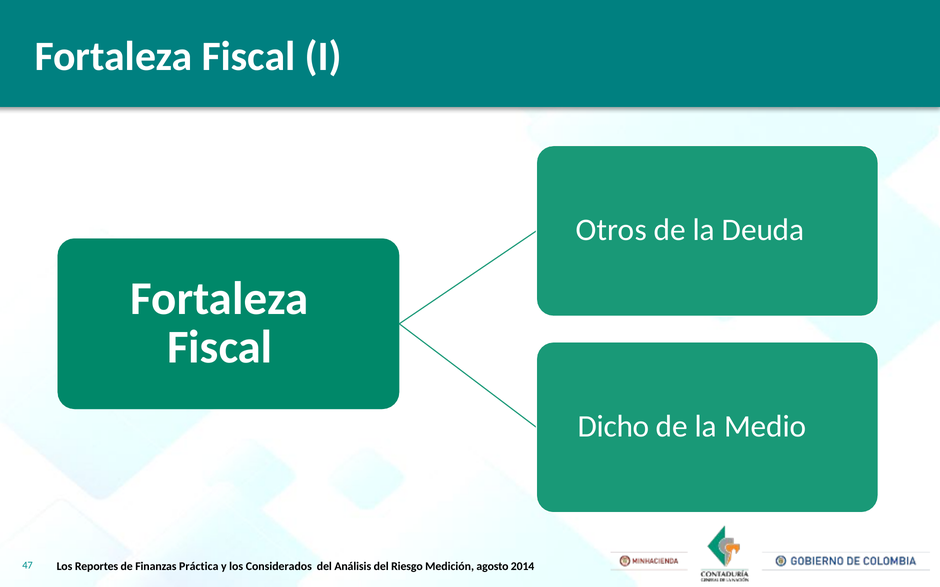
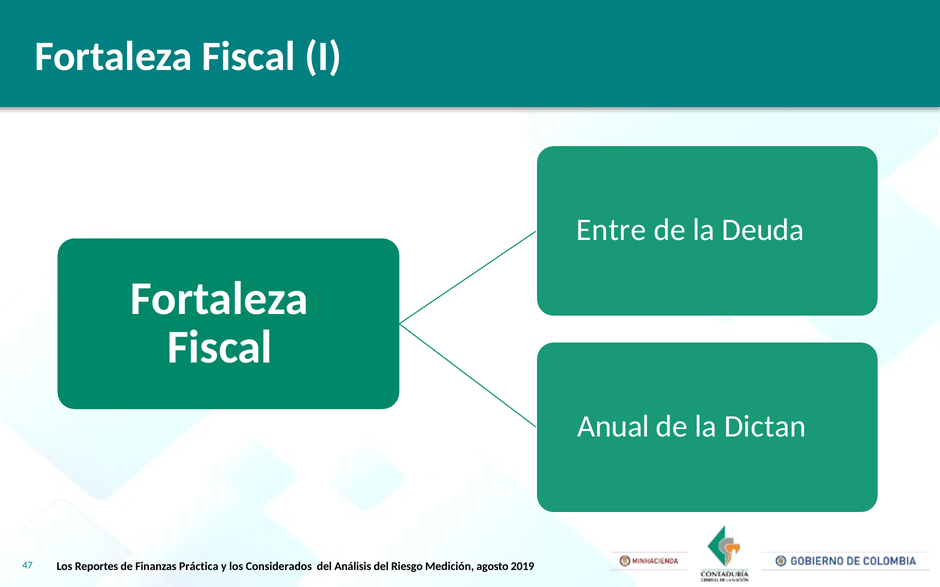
Otros: Otros -> Entre (611, 230)
Dicho: Dicho -> Anual (613, 427)
Medio: Medio -> Dictan (765, 427)
2014: 2014 -> 2019 (523, 567)
